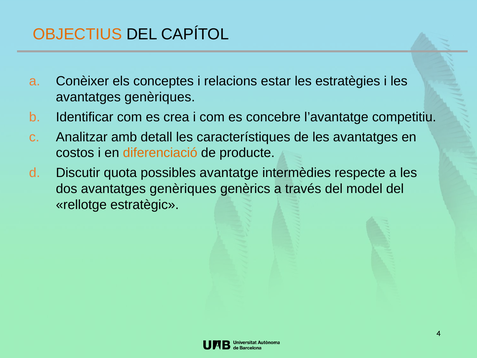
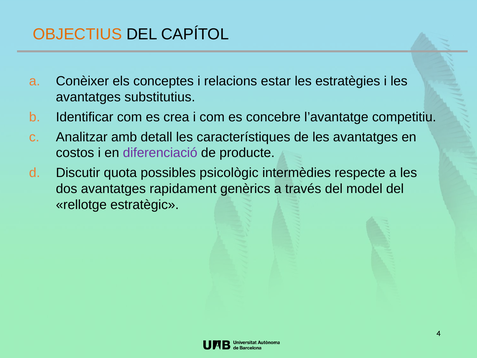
genèriques: genèriques -> substitutius (160, 97)
diferenciació colour: orange -> purple (160, 153)
avantatge: avantatge -> psicològic (229, 173)
dos avantatges genèriques: genèriques -> rapidament (183, 189)
